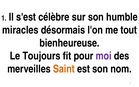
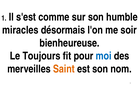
célèbre: célèbre -> comme (54, 17)
tout: tout -> soir (129, 30)
moi colour: purple -> blue (104, 56)
